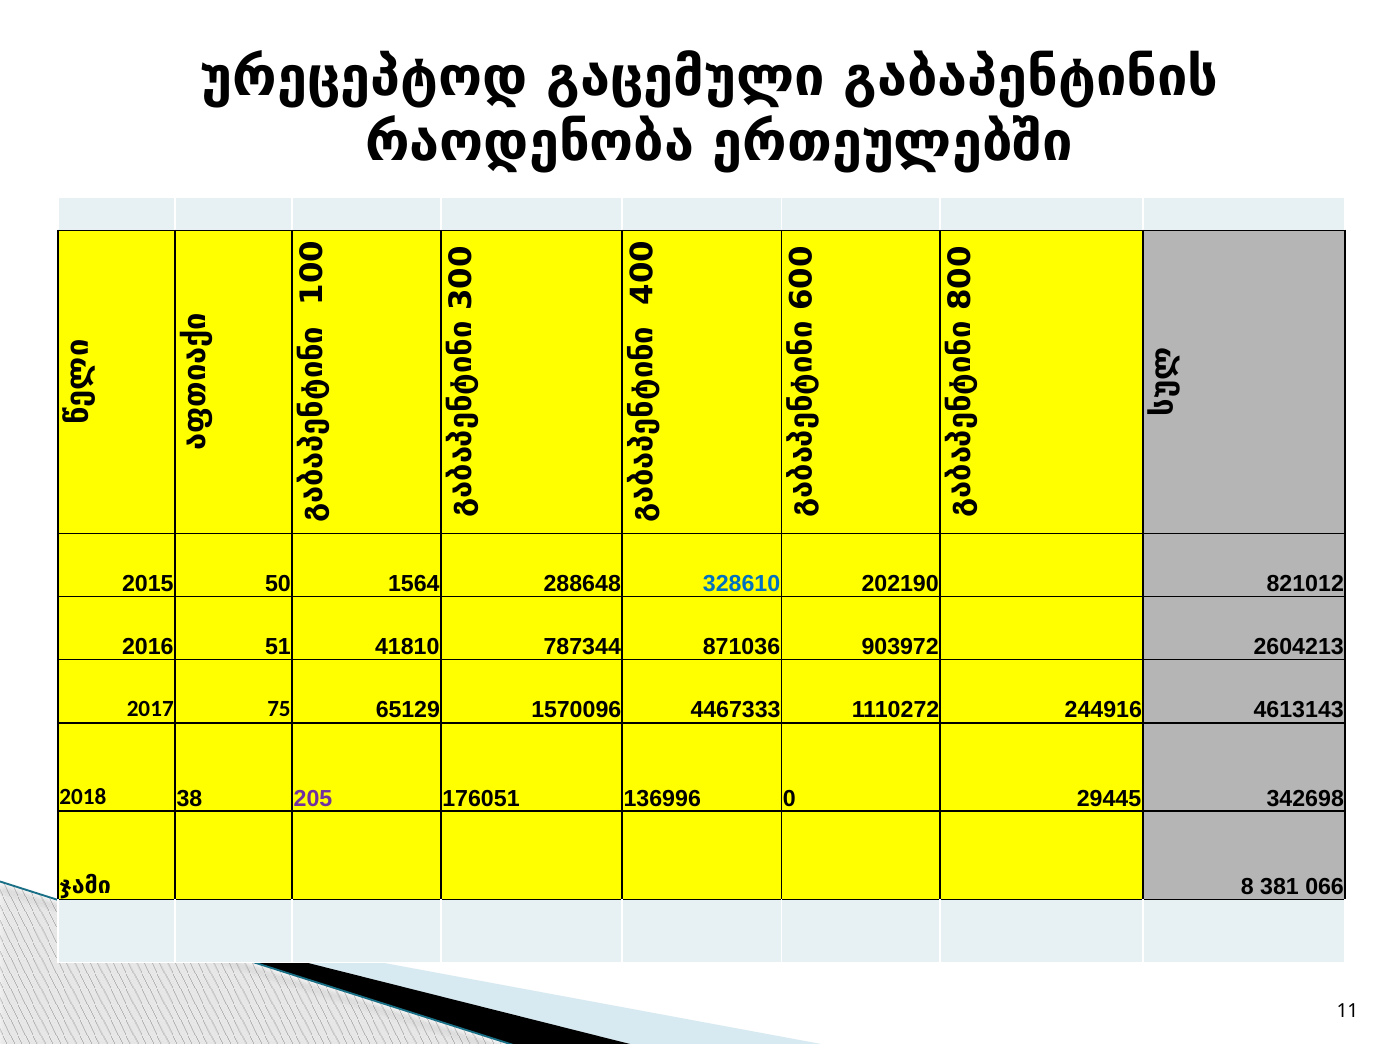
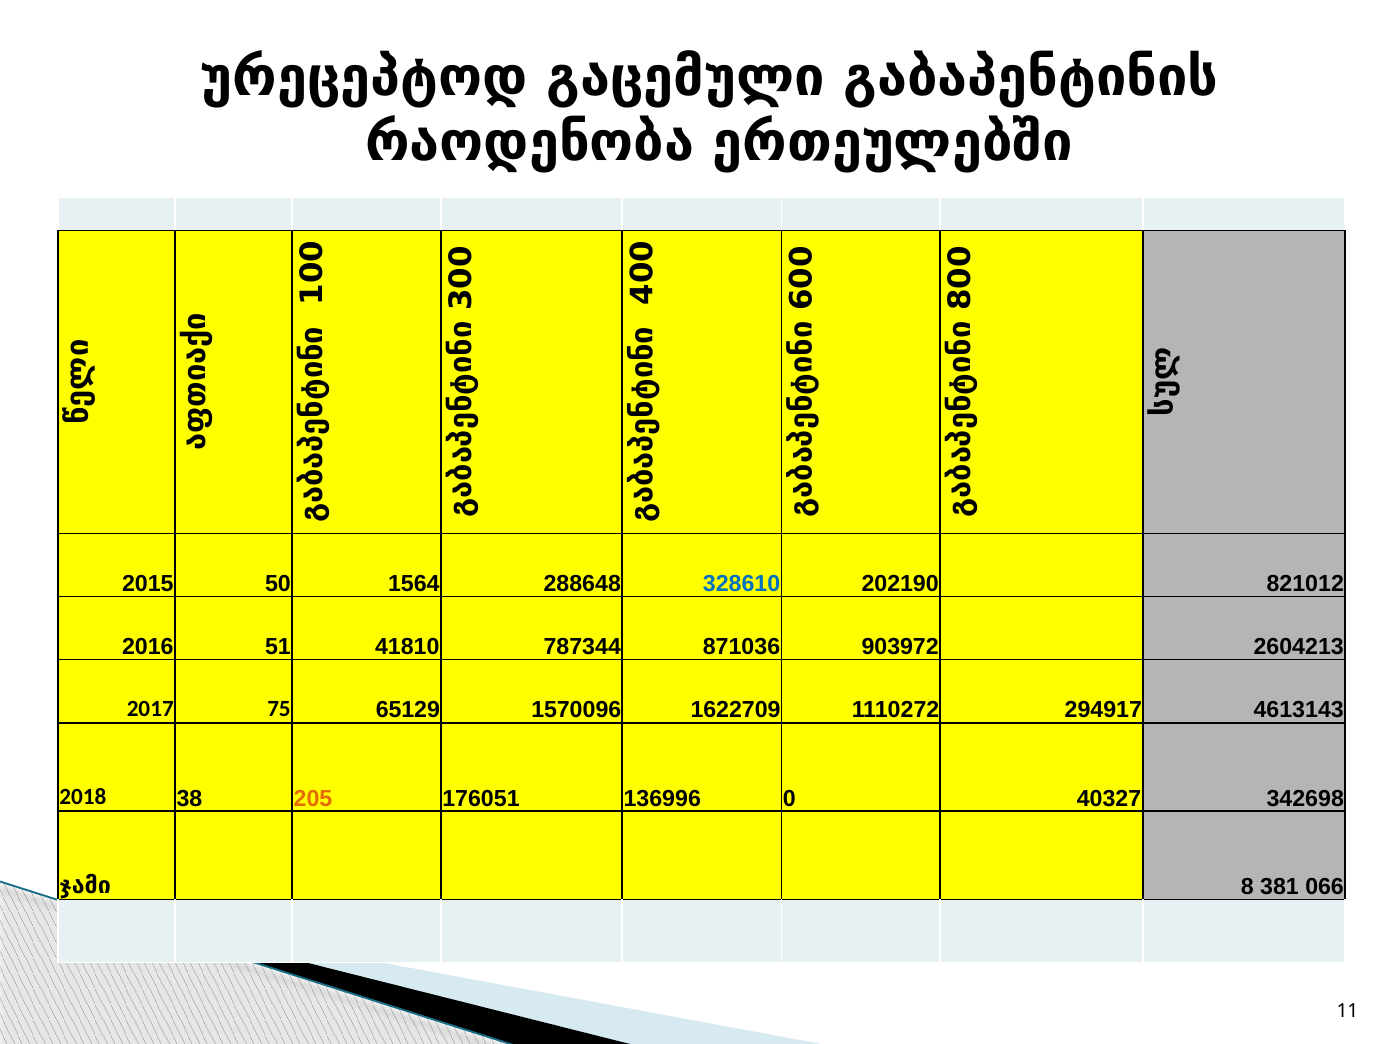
4467333: 4467333 -> 1622709 (736, 710)
244916: 244916 -> 294917 (1103, 710)
205 colour: purple -> orange (313, 799)
29445: 29445 -> 40327 (1109, 799)
